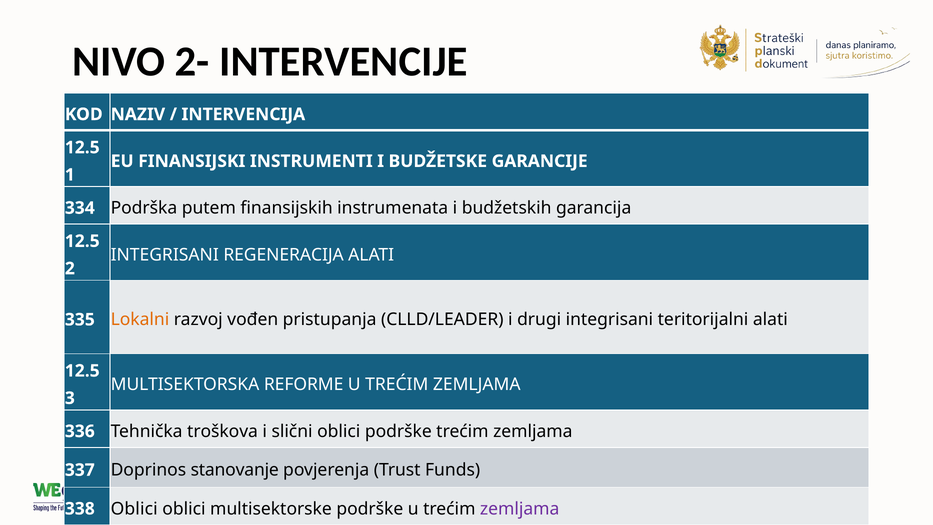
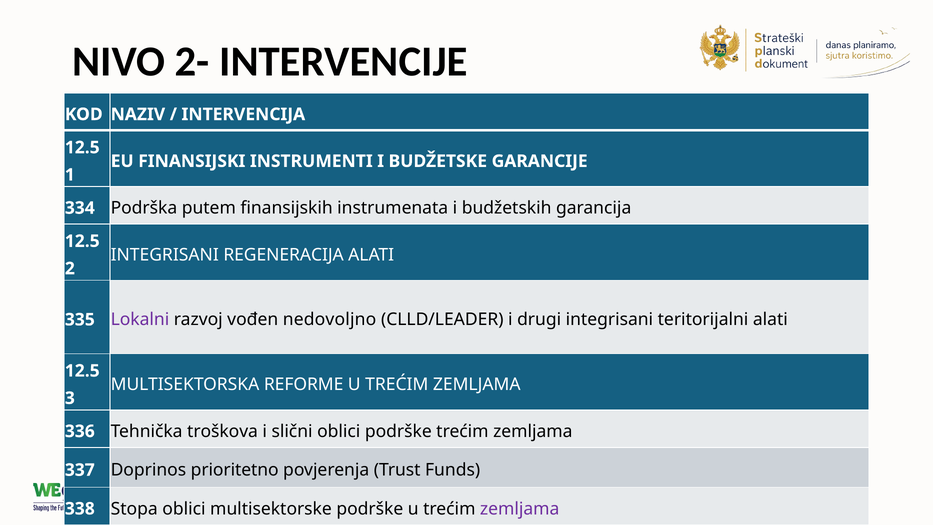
Lokalni colour: orange -> purple (140, 320)
pristupanja: pristupanja -> nedovoljno (330, 320)
stanovanje: stanovanje -> prioritetno (235, 470)
338 Oblici: Oblici -> Stopa (134, 509)
